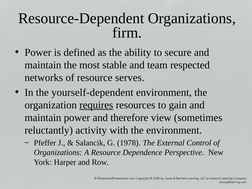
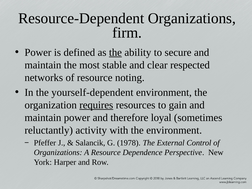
the underline: none -> present (115, 52)
team: team -> clear (157, 65)
serves: serves -> noting (130, 78)
view: view -> loyal (161, 118)
